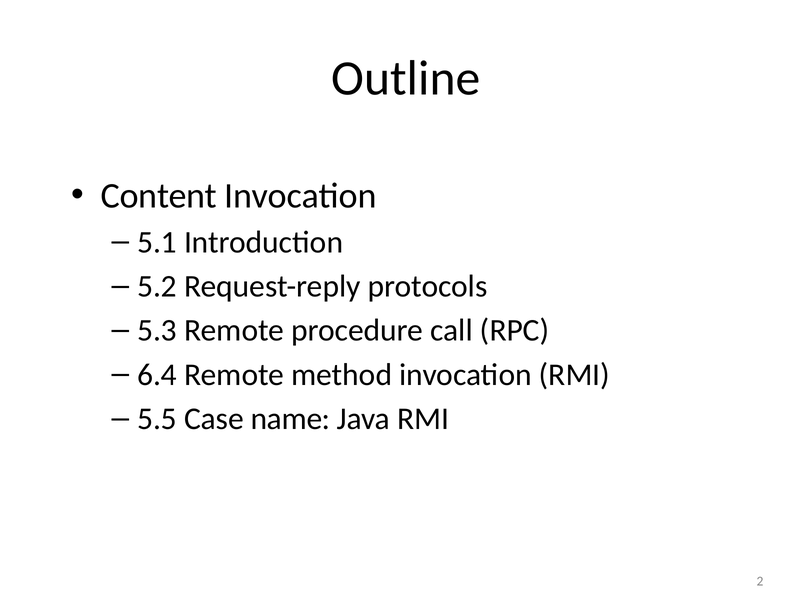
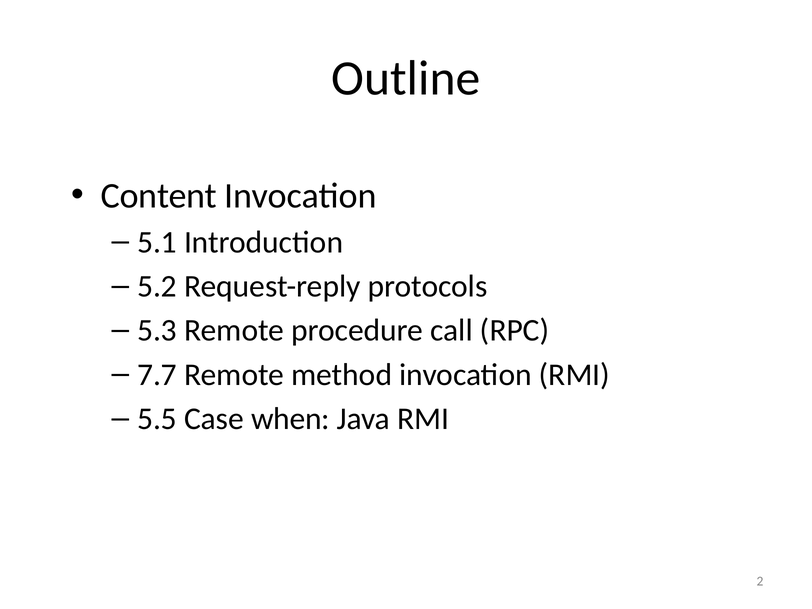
6.4: 6.4 -> 7.7 (157, 375)
name: name -> when (290, 419)
